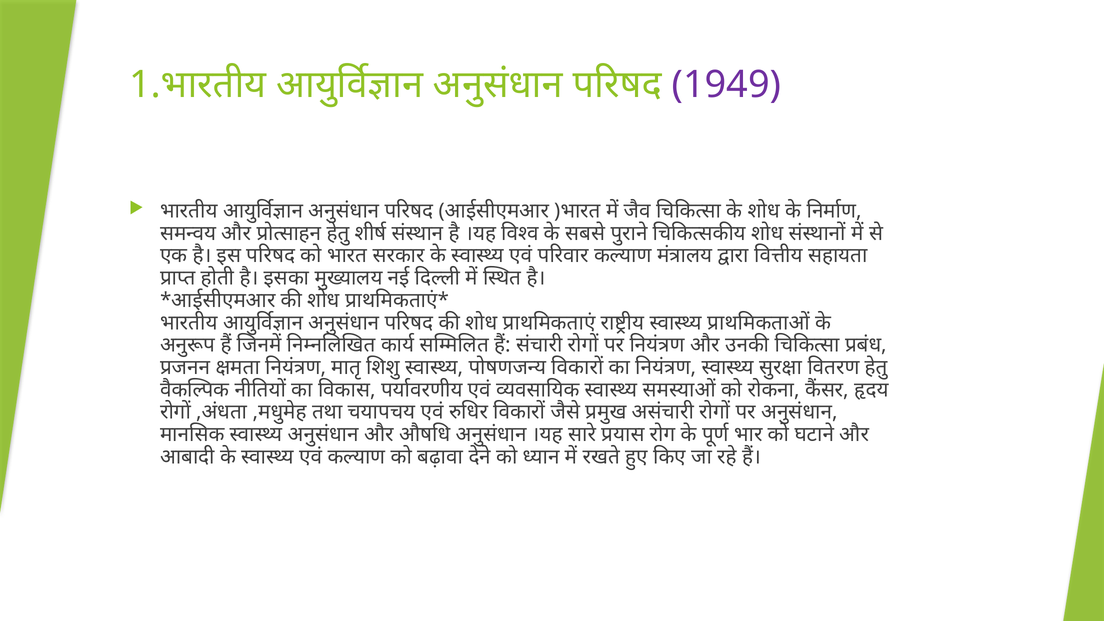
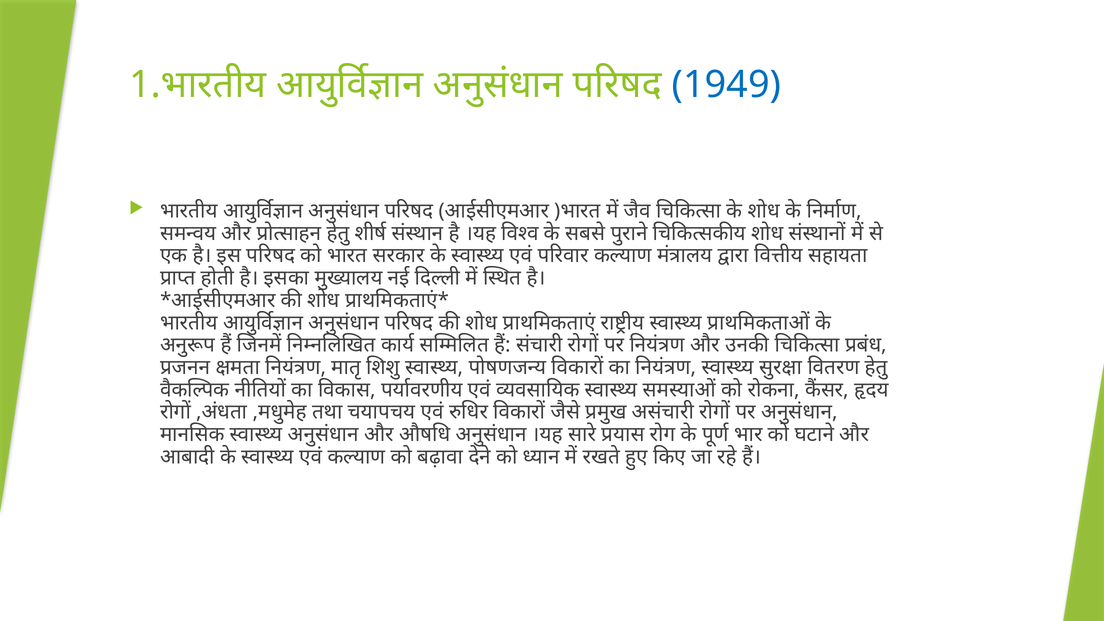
1949 colour: purple -> blue (726, 85)
